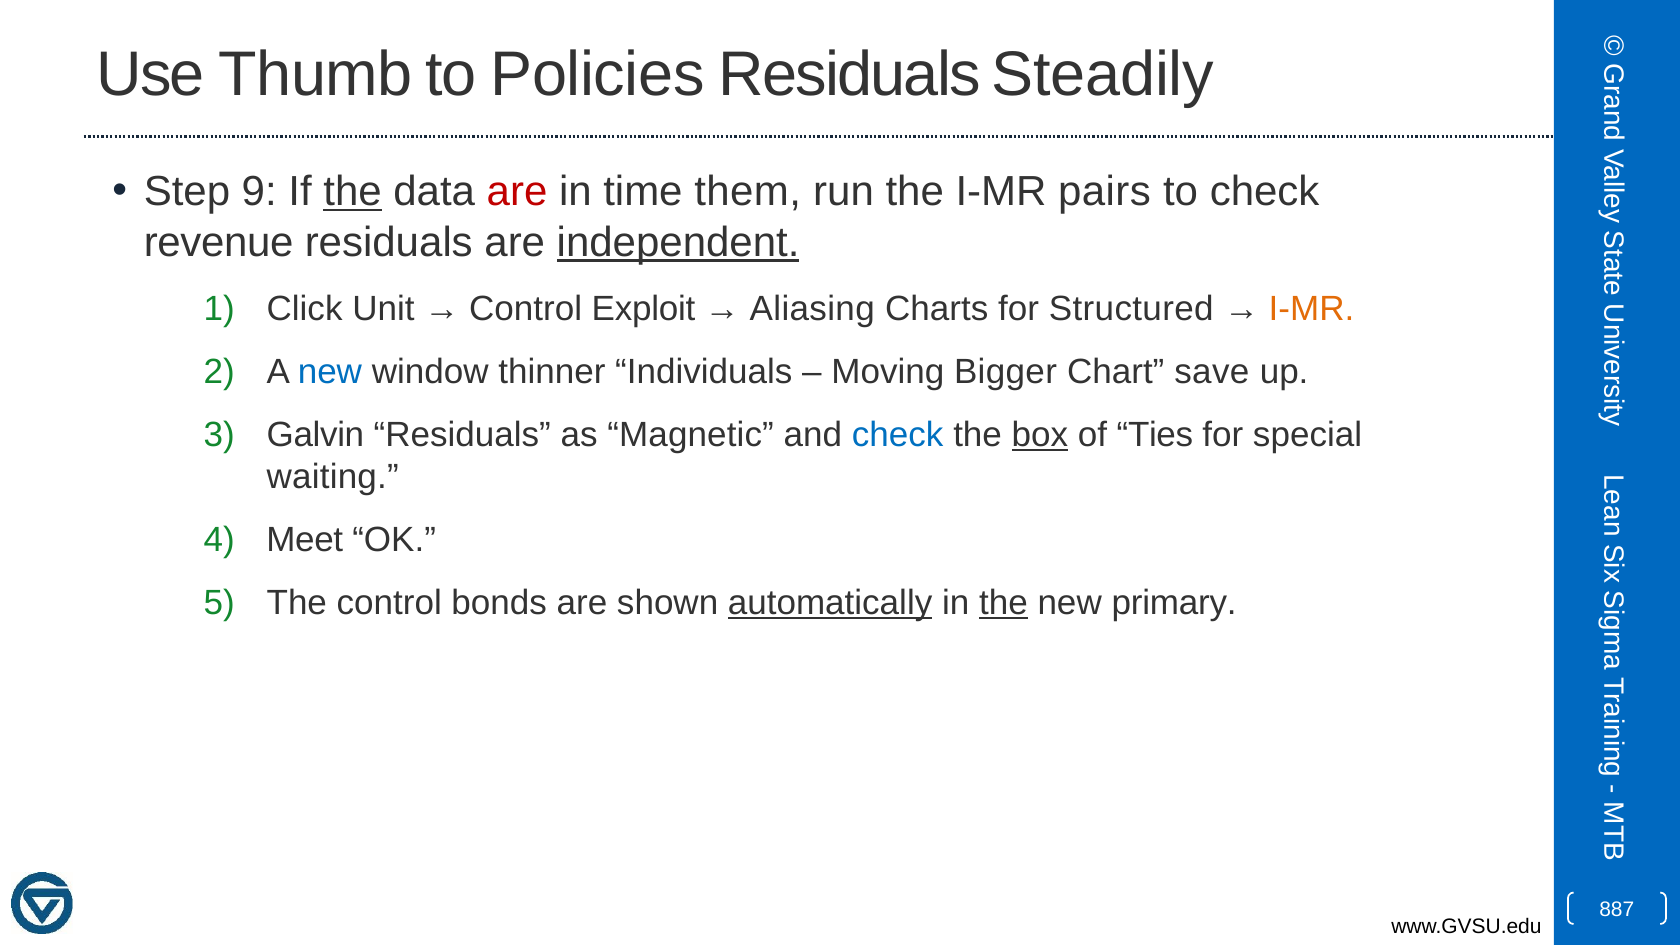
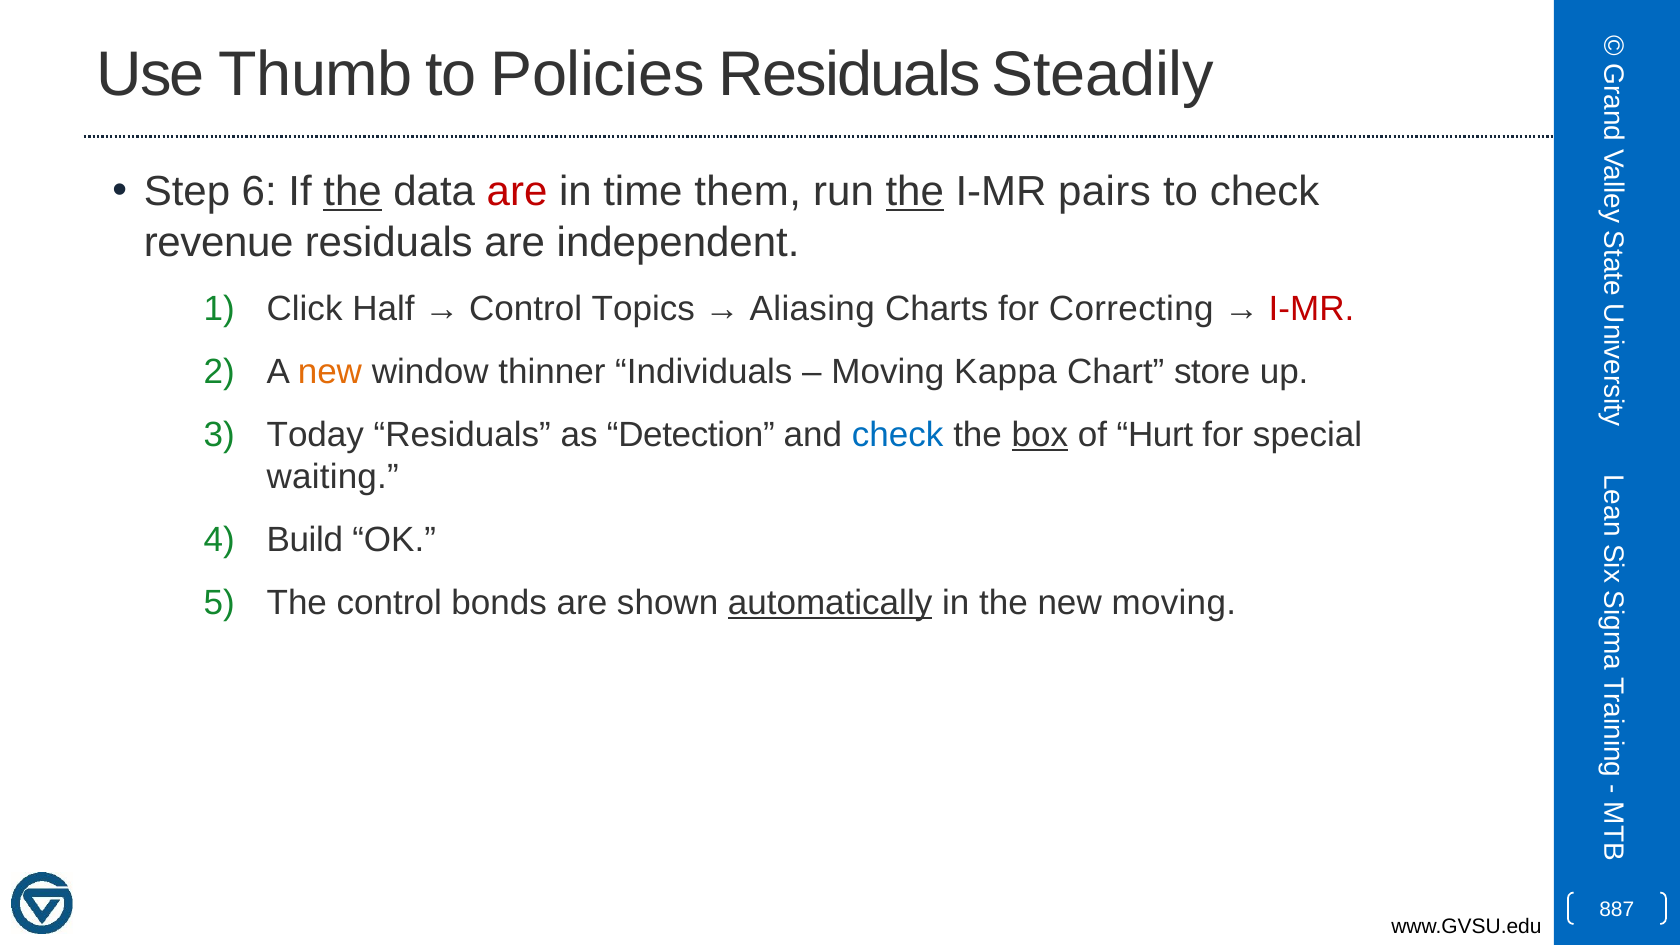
9: 9 -> 6 (259, 192)
the underline: none -> present (915, 192)
independent underline: present -> none (678, 242)
Unit: Unit -> Half (383, 309)
Exploit: Exploit -> Topics (643, 309)
Structured: Structured -> Correcting (1131, 309)
I-MR colour: orange -> red (1312, 309)
new colour: blue -> orange (330, 372)
Bigger: Bigger -> Kappa (1006, 372)
save: save -> store (1212, 372)
Galvin: Galvin -> Today (315, 435)
Magnetic: Magnetic -> Detection (691, 435)
Ties: Ties -> Hurt (1155, 435)
Meet: Meet -> Build (305, 540)
the underline: present -> none (1004, 603)
new primary: primary -> moving (1174, 603)
